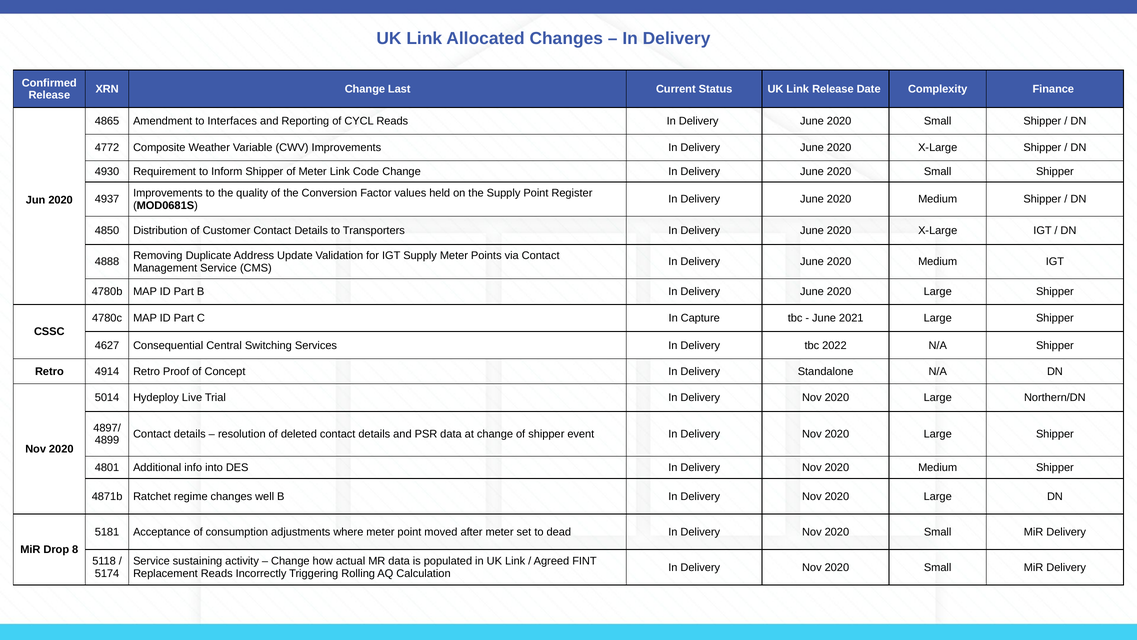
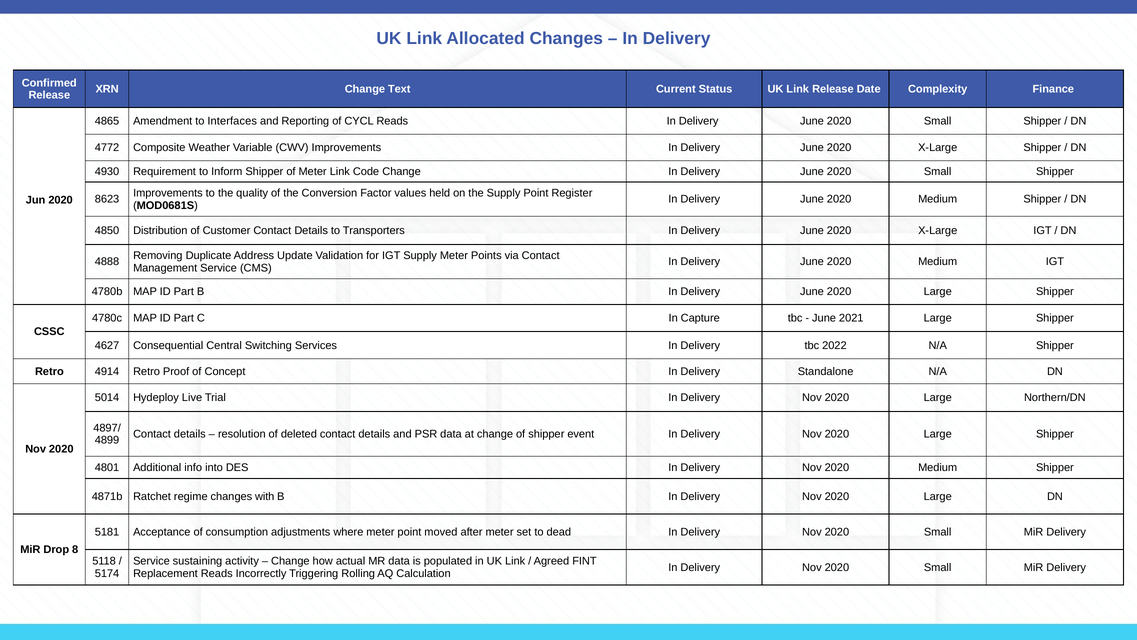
Last: Last -> Text (399, 89)
4937: 4937 -> 8623 (107, 199)
well: well -> with (265, 496)
